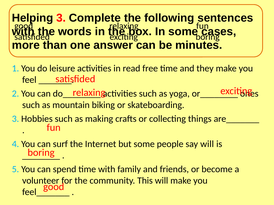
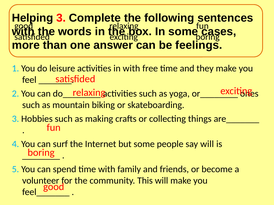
minutes: minutes -> feelings (199, 45)
in read: read -> with (131, 68)
